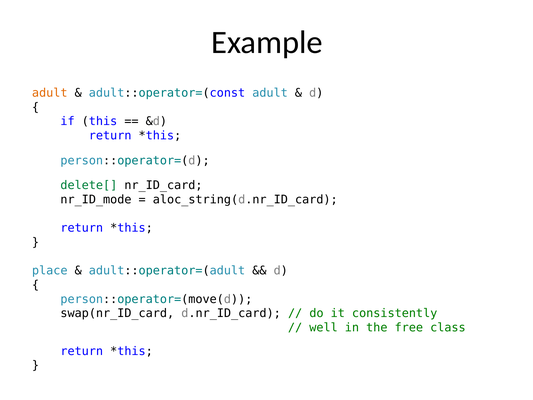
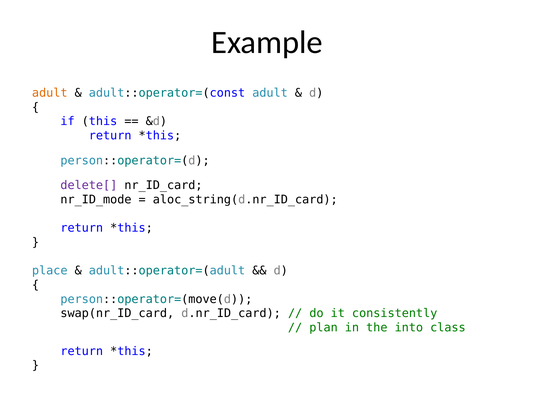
delete[ colour: green -> purple (89, 185)
well: well -> plan (324, 327)
free: free -> into (409, 327)
